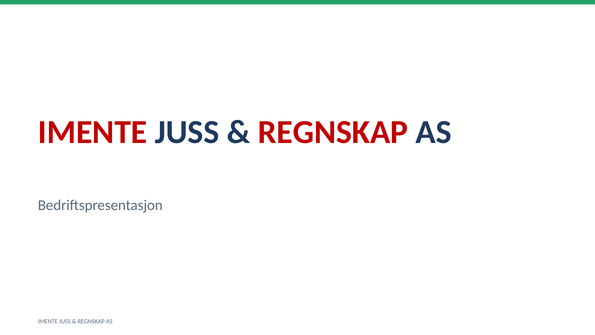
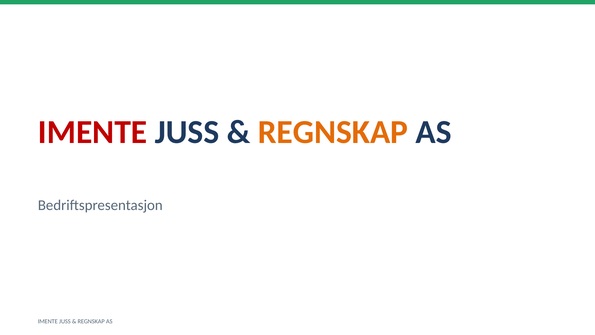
REGNSKAP colour: red -> orange (333, 132)
